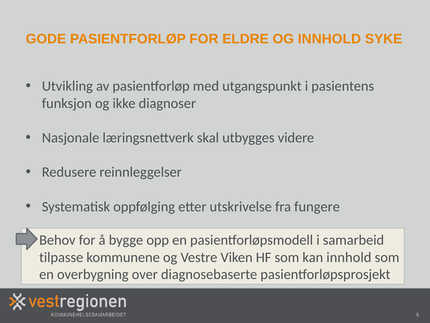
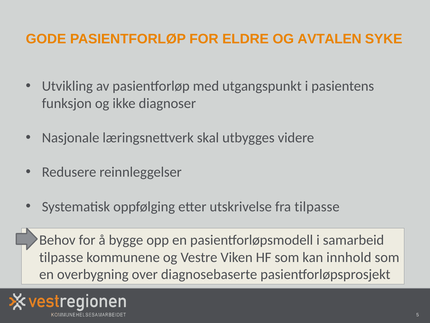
OG INNHOLD: INNHOLD -> AVTALEN (330, 39)
fra fungere: fungere -> tilpasse (317, 206)
